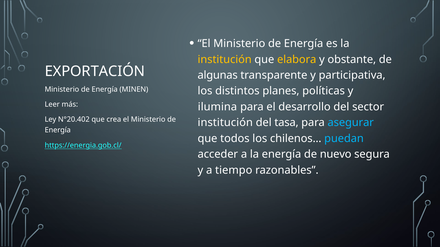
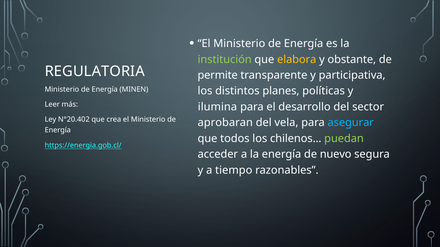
institución colour: yellow -> light green (225, 60)
EXPORTACIÓN: EXPORTACIÓN -> REGULATORIA (95, 72)
algunas: algunas -> permite (218, 75)
institución: institución -> aprobaran (225, 123)
tasa: tasa -> vela (286, 123)
puedan colour: light blue -> light green (344, 139)
